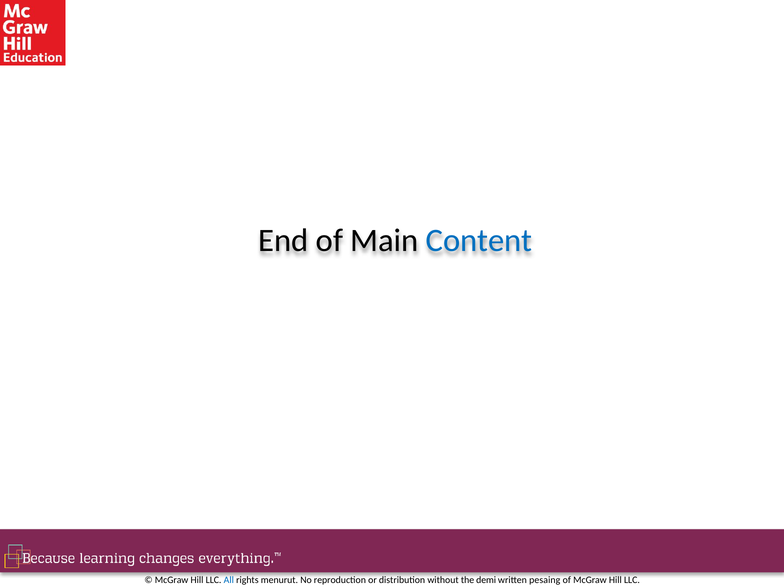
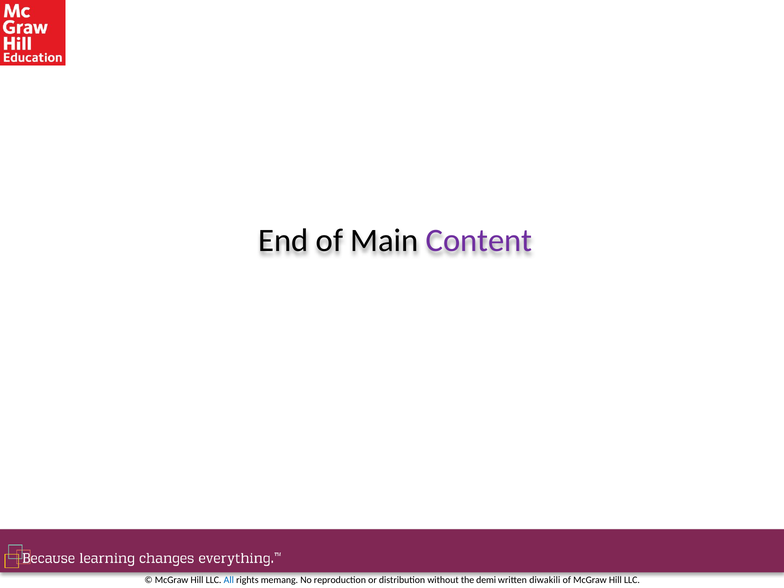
Content colour: blue -> purple (479, 241)
menurut: menurut -> memang (279, 580)
pesaing: pesaing -> diwakili (545, 580)
